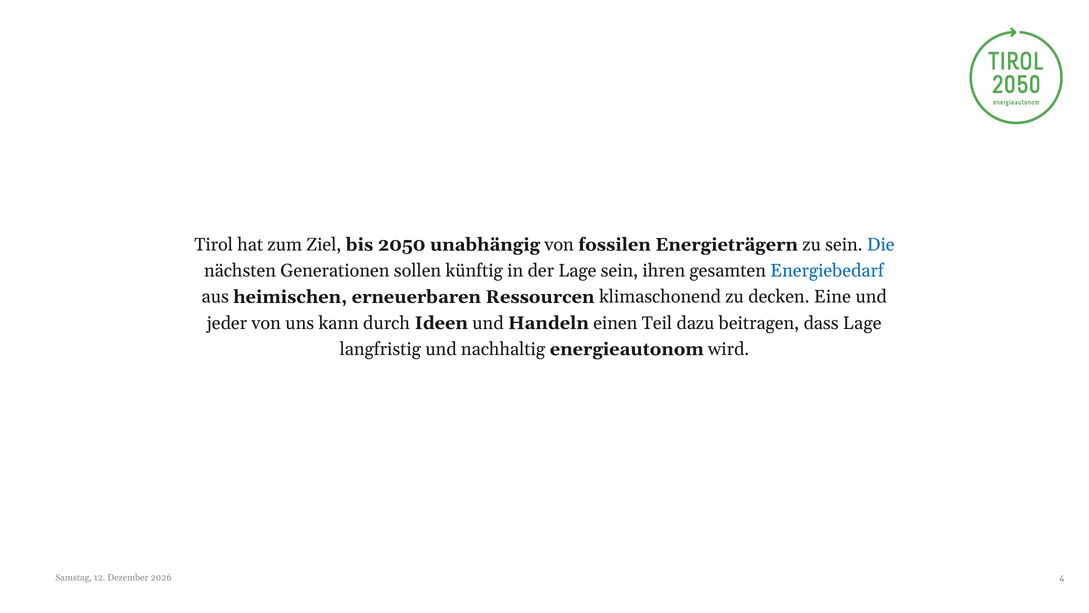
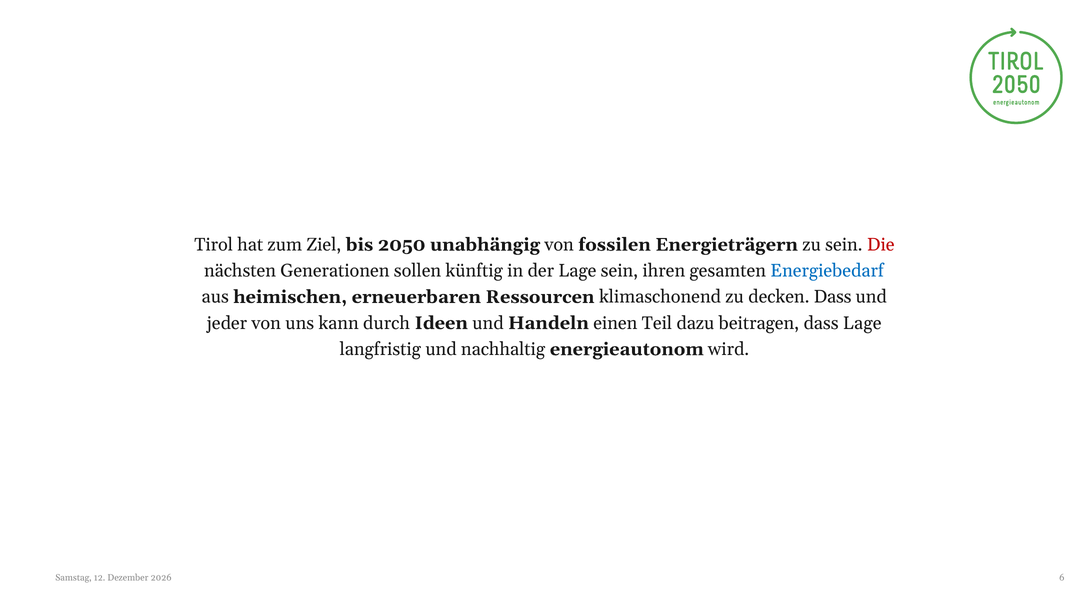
Die colour: blue -> red (881, 244)
decken Eine: Eine -> Dass (833, 297)
4: 4 -> 6 (1062, 577)
